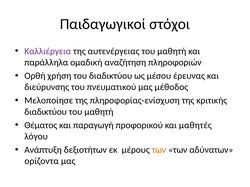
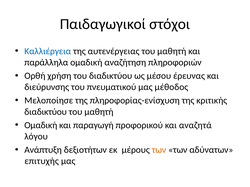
Καλλιέργεια colour: purple -> blue (48, 51)
Θέματος: Θέματος -> Ομαδική (41, 126)
μαθητές: μαθητές -> αναζητά (195, 126)
ορίζοντα: ορίζοντα -> επιτυχής (42, 162)
